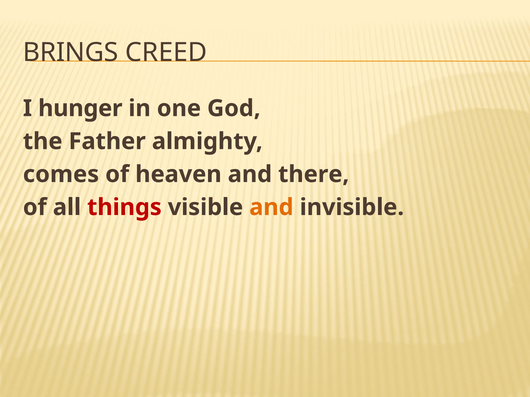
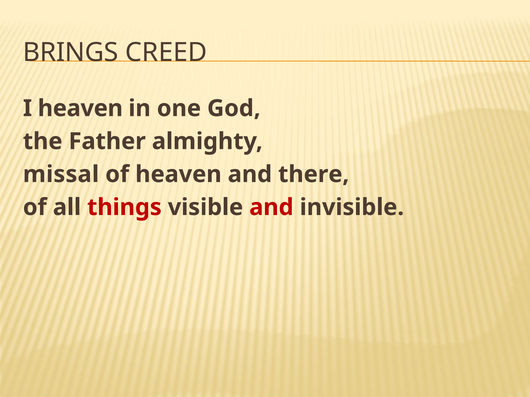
I hunger: hunger -> heaven (80, 108)
comes: comes -> missal (61, 175)
and colour: orange -> red (271, 208)
